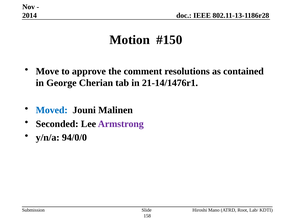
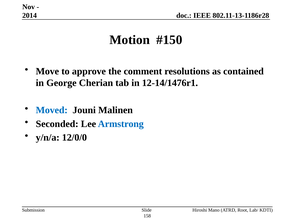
21-14/1476r1: 21-14/1476r1 -> 12-14/1476r1 (170, 83)
Armstrong colour: purple -> blue (121, 124)
94/0/0: 94/0/0 -> 12/0/0 (74, 137)
